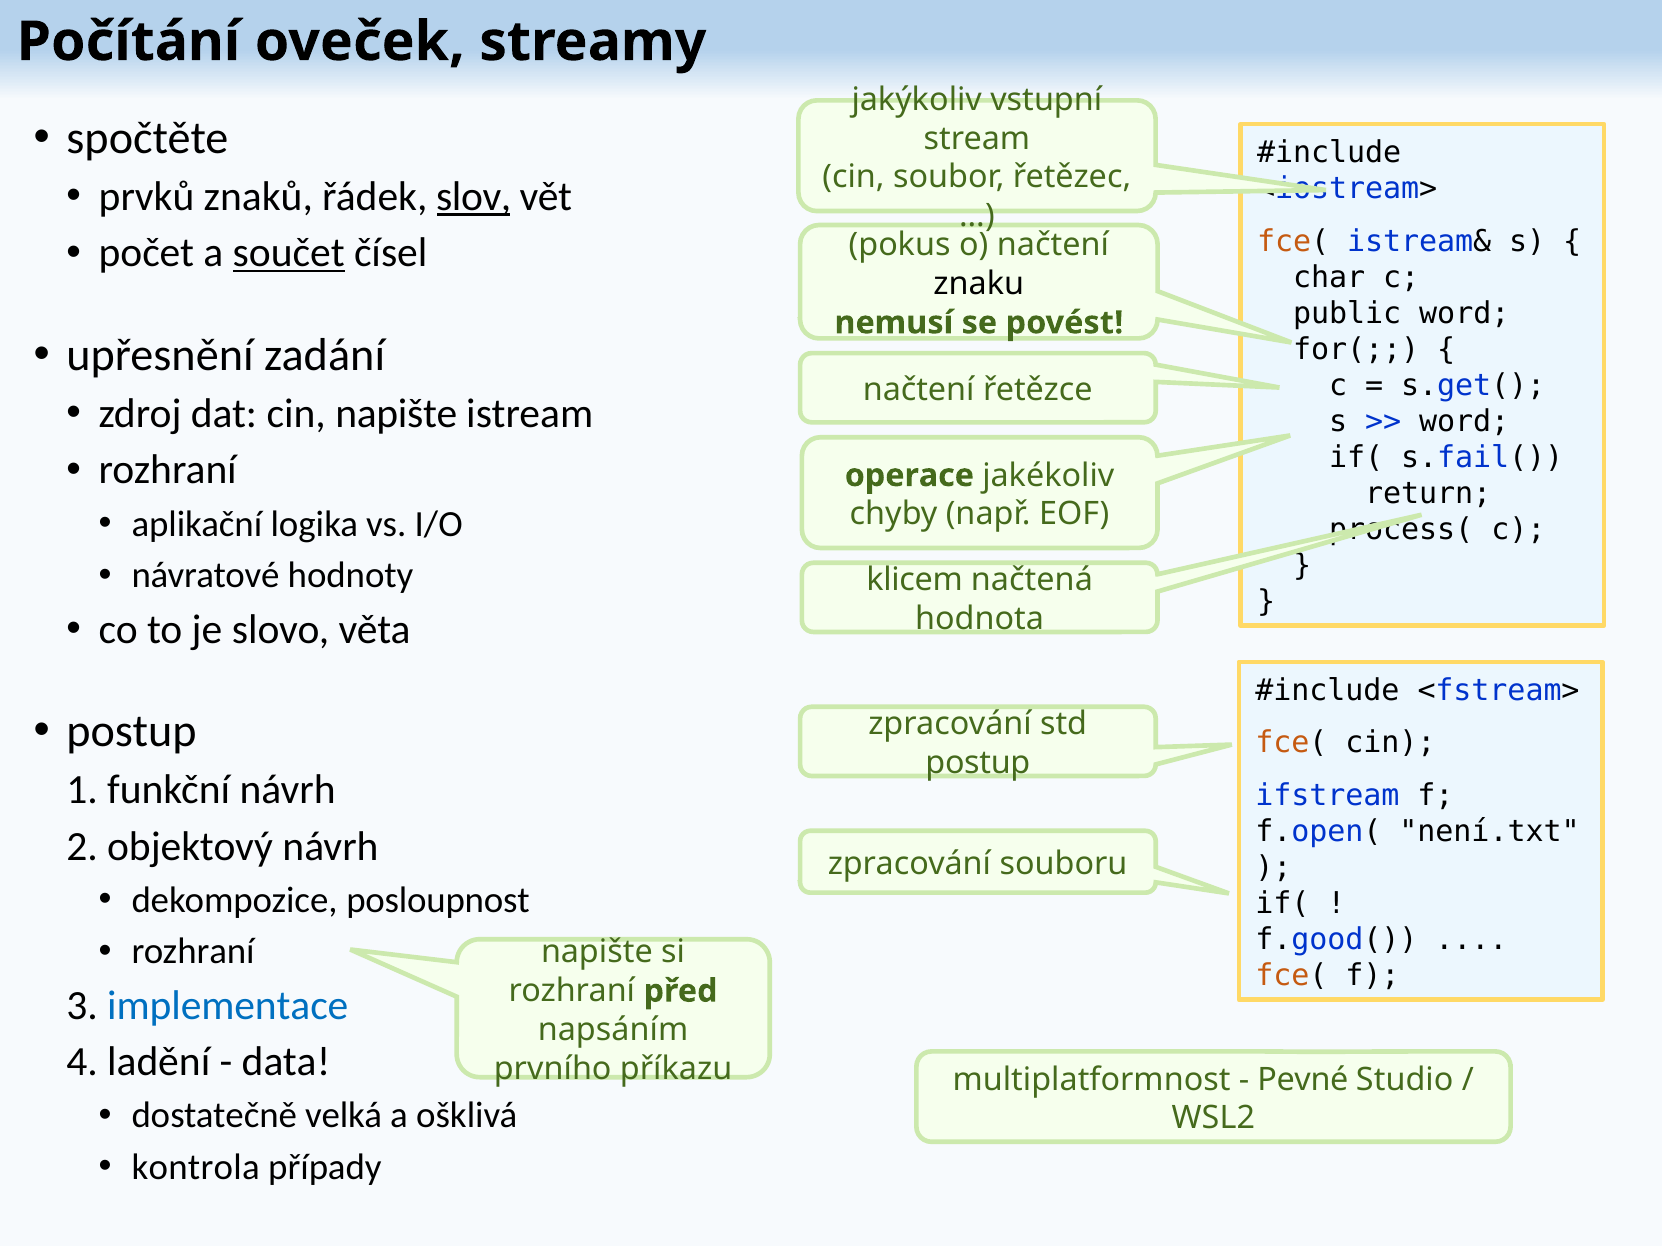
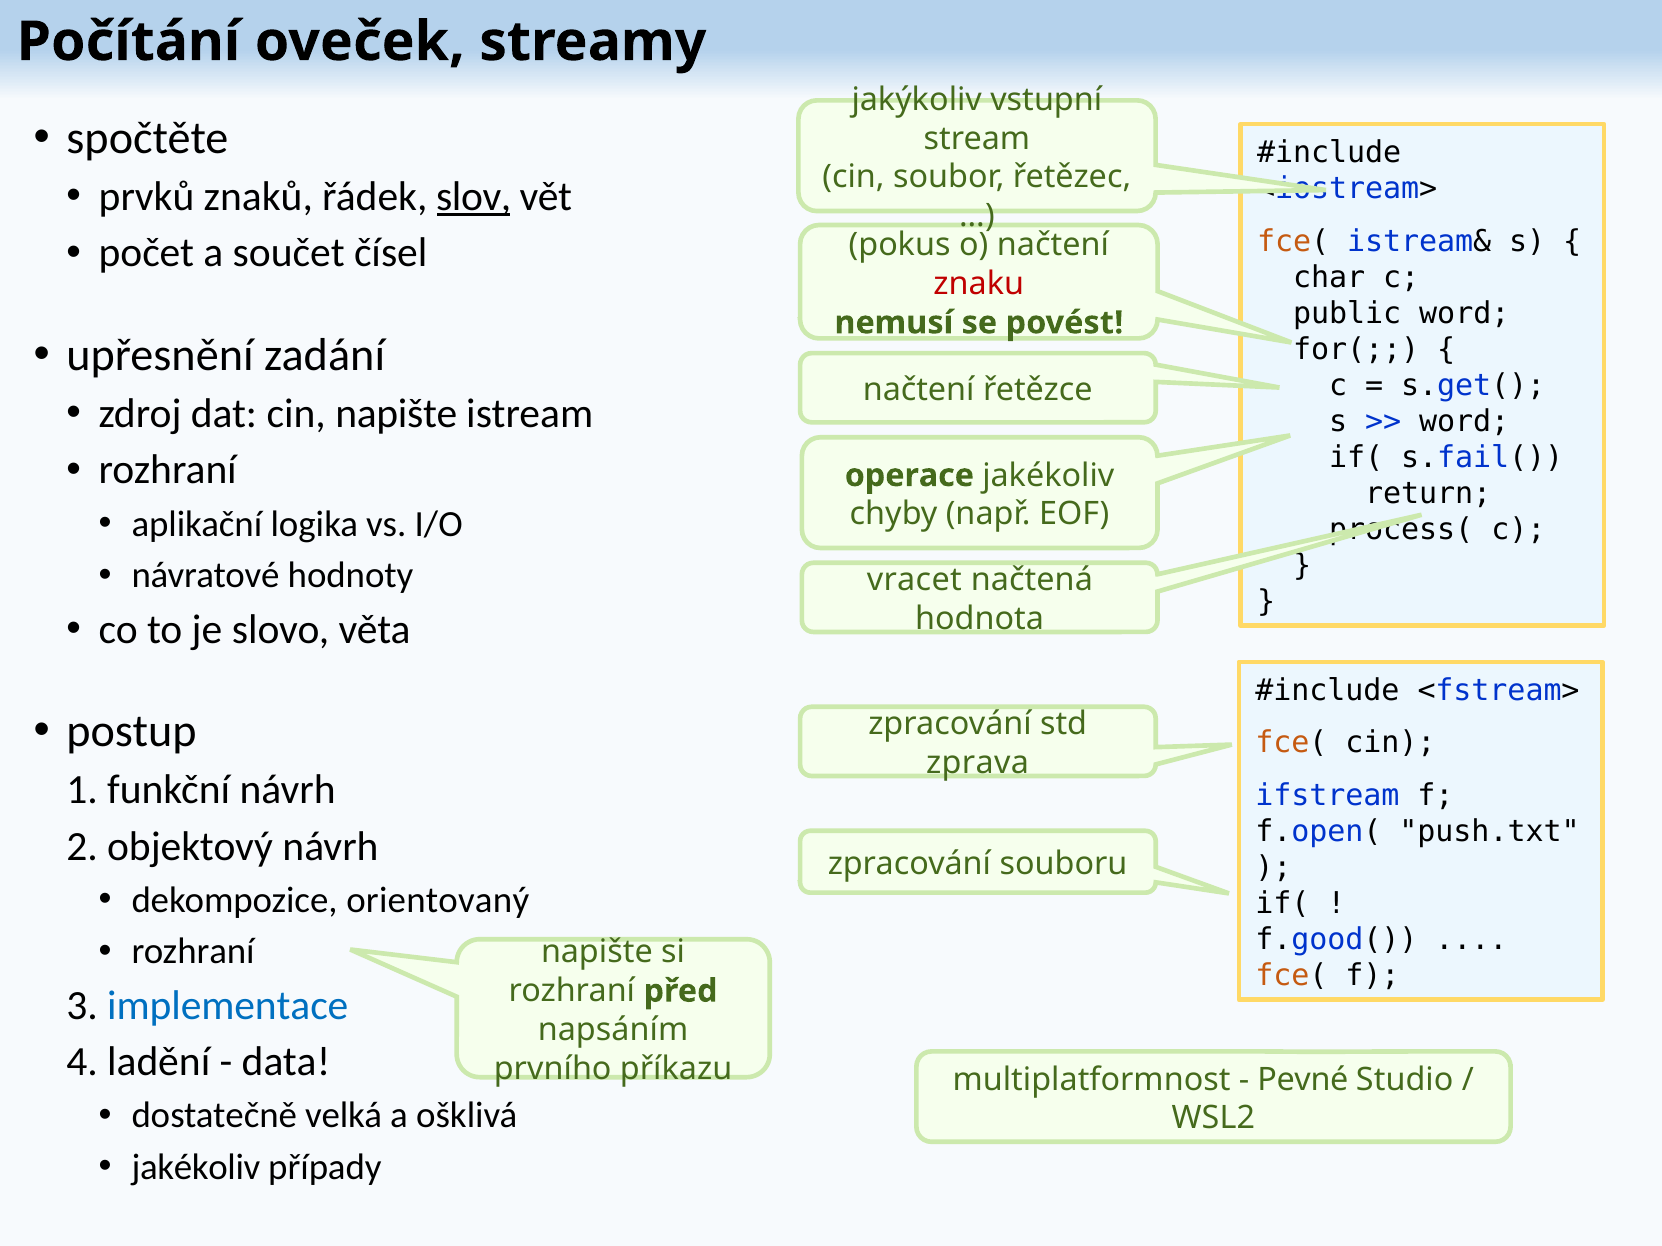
součet underline: present -> none (289, 253)
znaku colour: black -> red (979, 284)
klicem: klicem -> vracet (914, 580)
postup: postup -> zprava (978, 763)
není.txt: není.txt -> push.txt (1490, 832)
posloupnost: posloupnost -> orientovaný (438, 901)
kontrola: kontrola -> jakékoliv (196, 1168)
